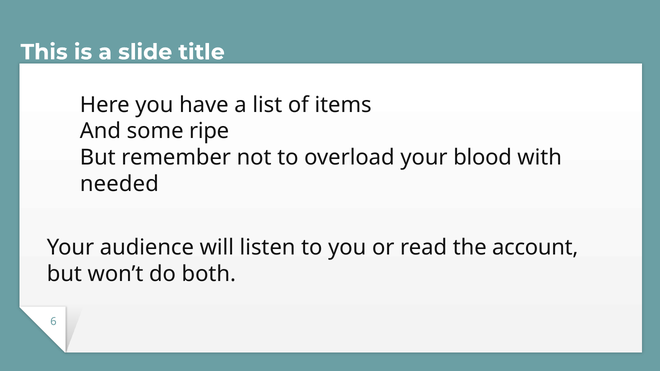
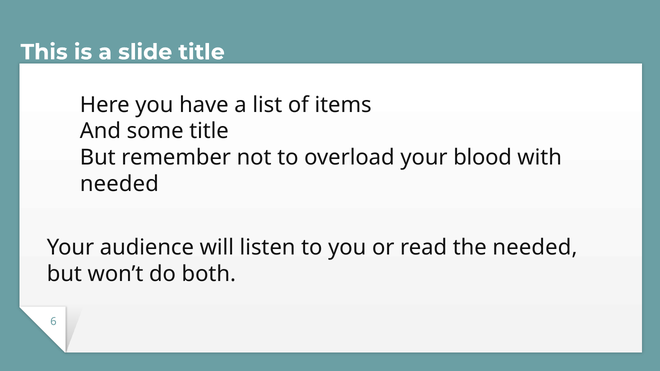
some ripe: ripe -> title (209, 131)
the account: account -> needed (535, 248)
